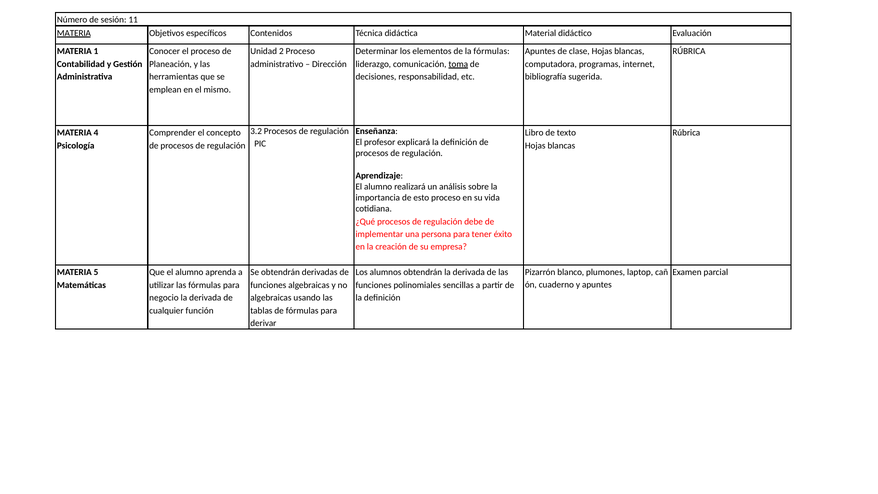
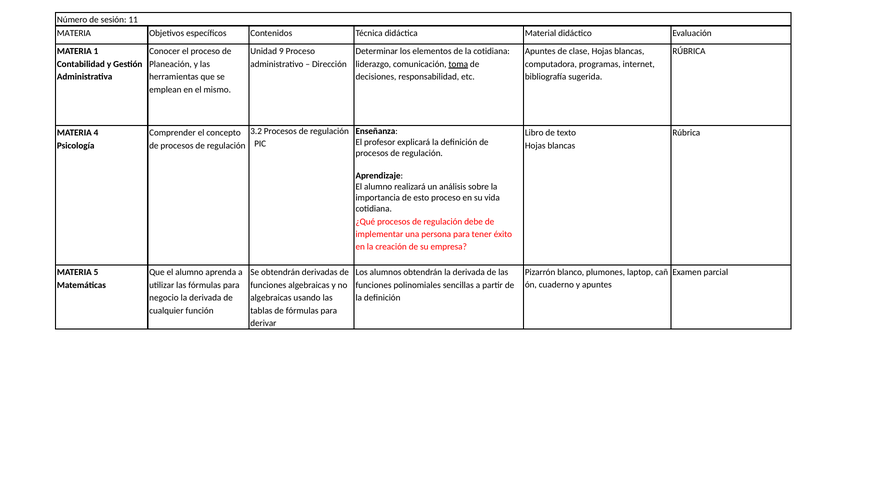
MATERIA underline: present -> none (74, 33)
2: 2 -> 9 (281, 51)
la fórmulas: fórmulas -> cotidiana (492, 51)
